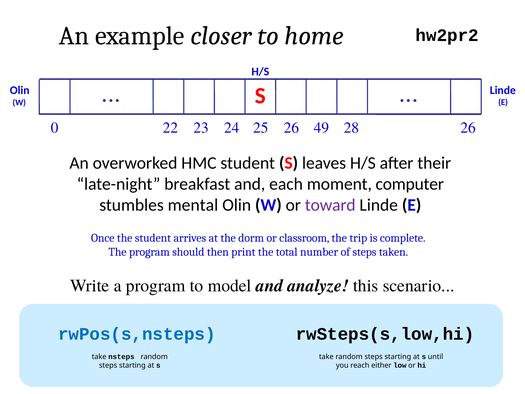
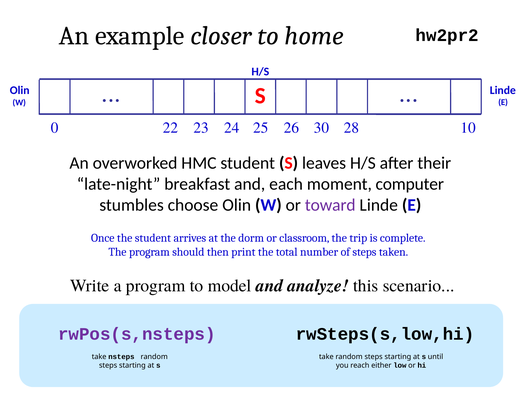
49: 49 -> 30 (321, 128)
28 26: 26 -> 10 (468, 128)
mental: mental -> choose (193, 205)
rwPos(s,nsteps colour: blue -> purple (137, 334)
